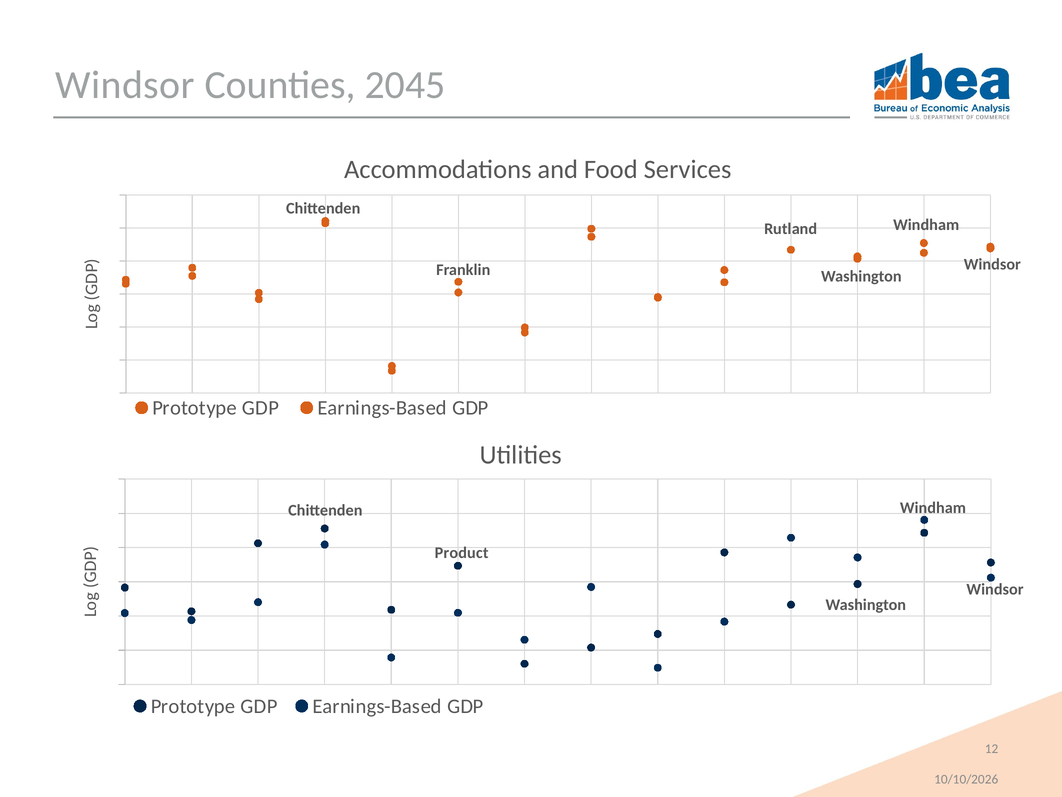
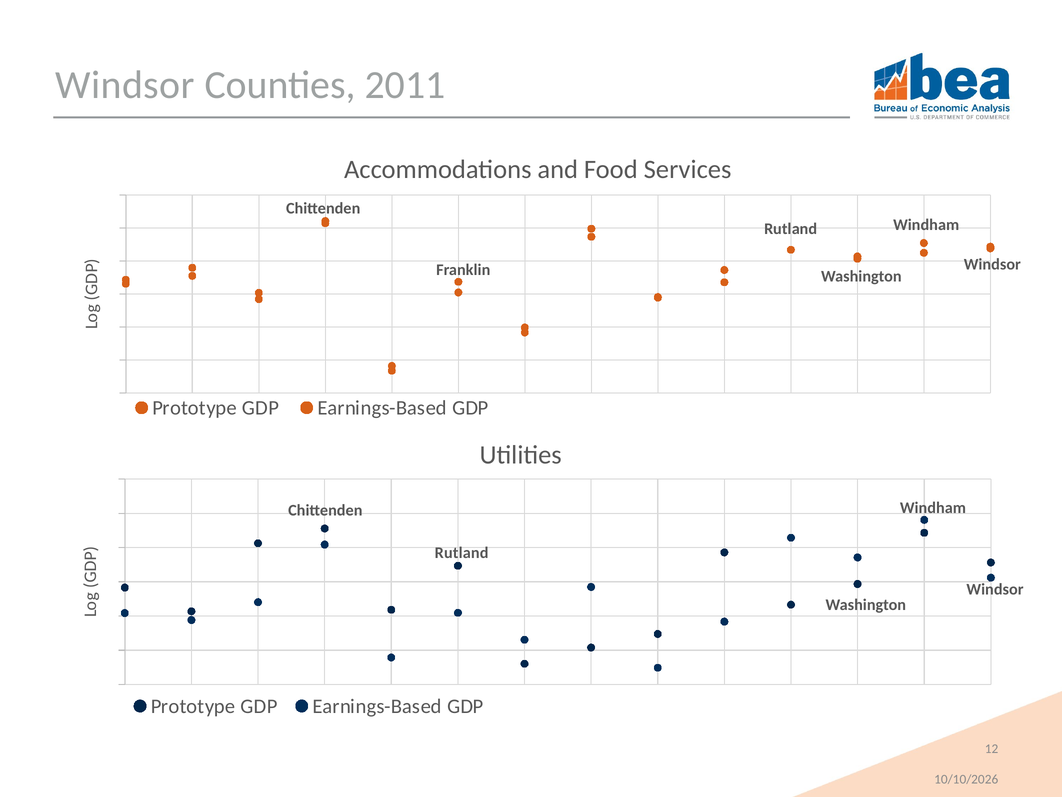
2045: 2045 -> 2011 (405, 85)
Product: Product -> Rutland (462, 552)
